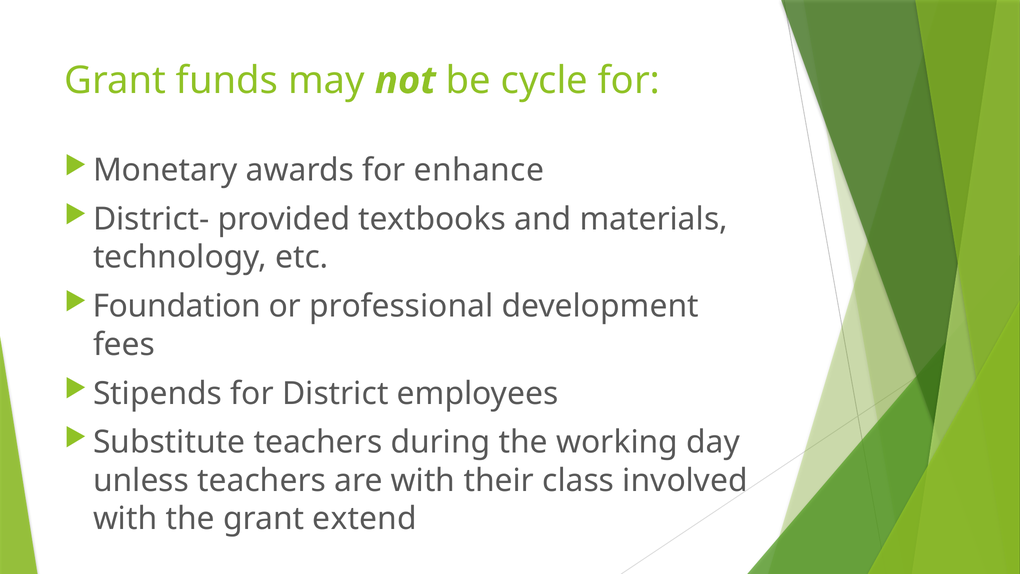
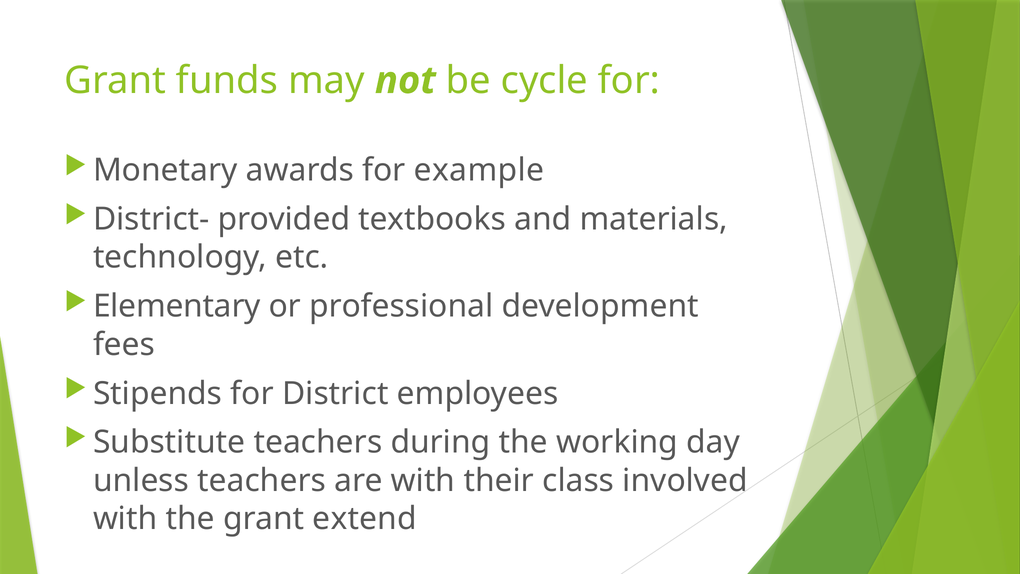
enhance: enhance -> example (479, 170)
Foundation: Foundation -> Elementary (177, 306)
